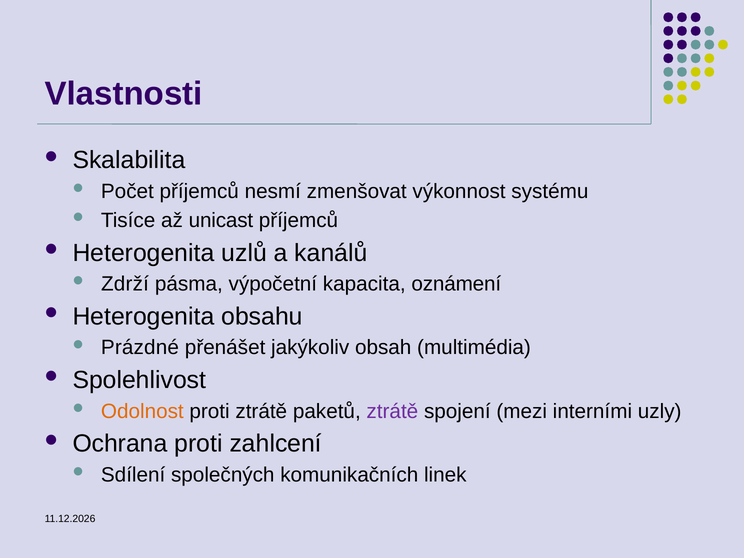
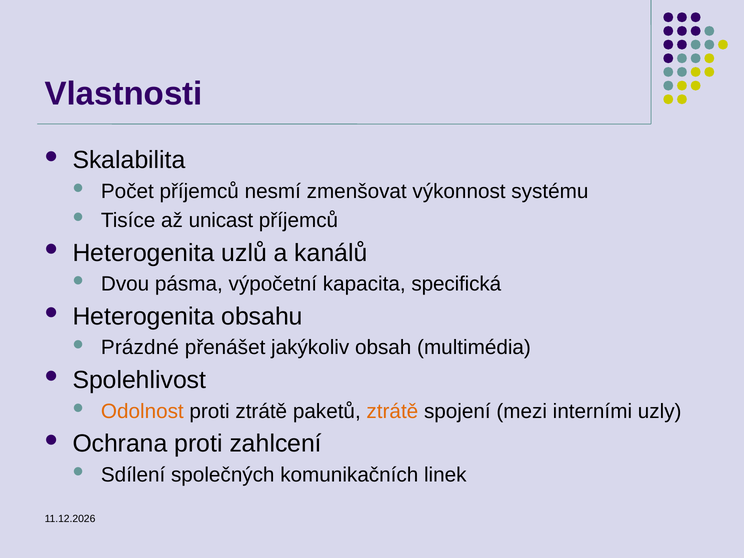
Zdrží: Zdrží -> Dvou (125, 284)
oznámení: oznámení -> specifická (456, 284)
ztrátě colour: purple -> orange (392, 411)
